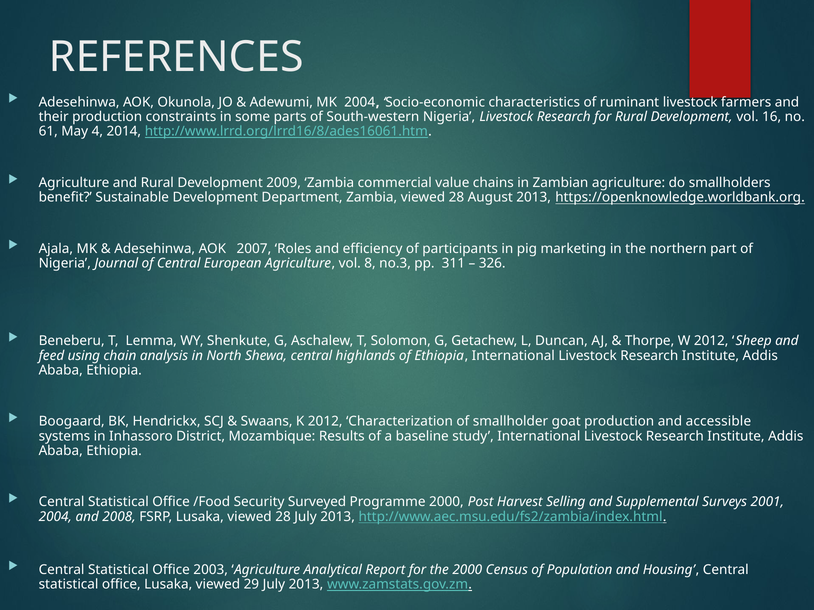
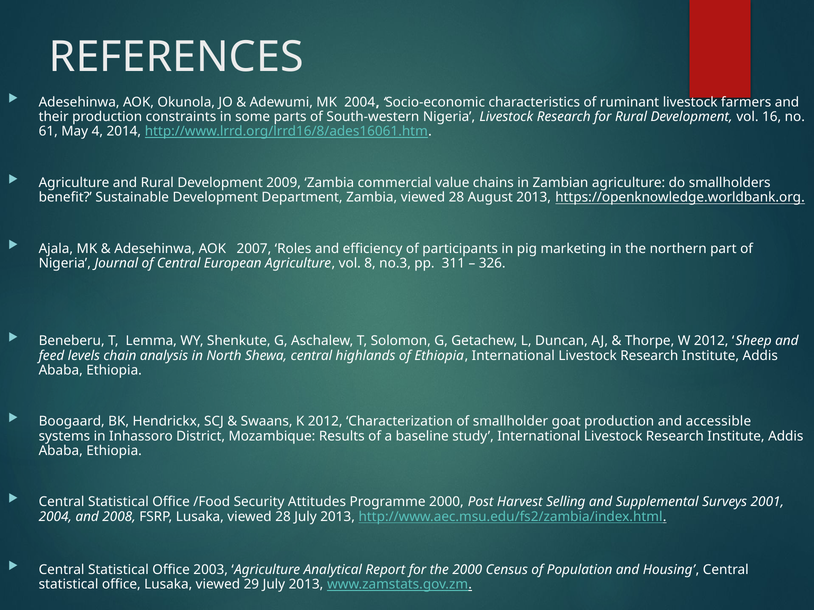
using: using -> levels (84, 356)
Surveyed: Surveyed -> Attitudes (317, 502)
